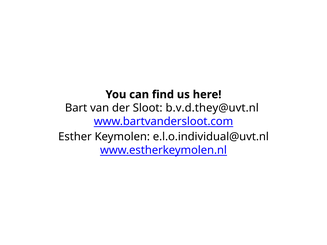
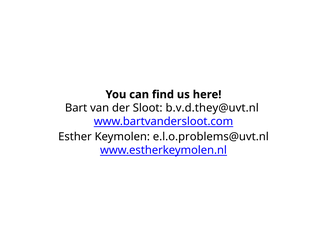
e.l.o.individual@uvt.nl: e.l.o.individual@uvt.nl -> e.l.o.problems@uvt.nl (211, 137)
